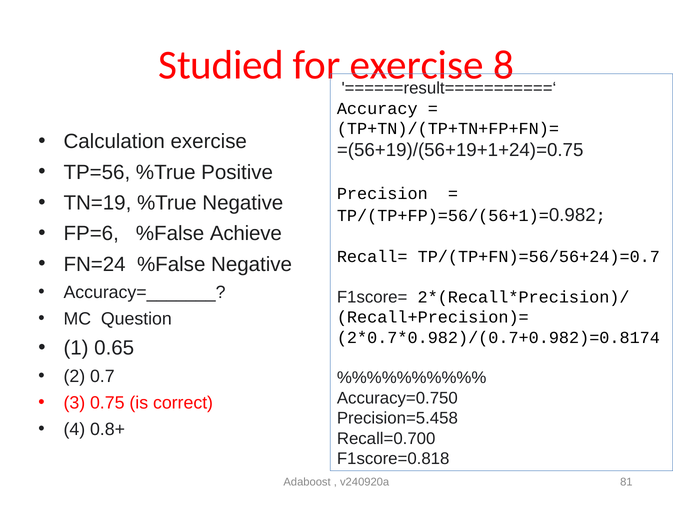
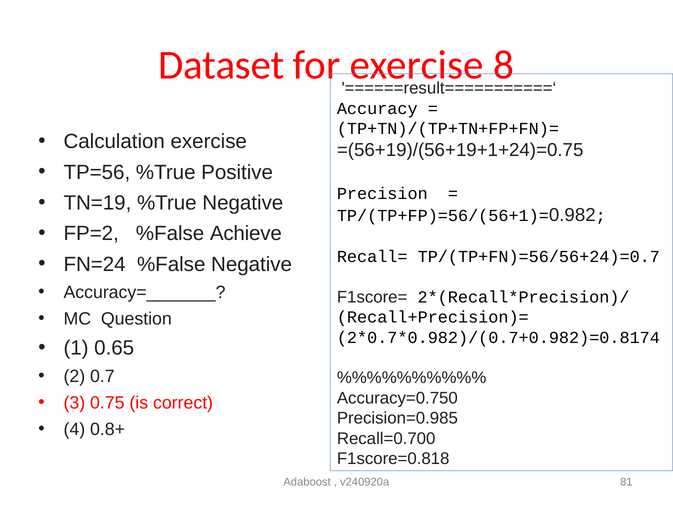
Studied: Studied -> Dataset (221, 65)
FP=6: FP=6 -> FP=2 (91, 234)
Precision=5.458: Precision=5.458 -> Precision=0.985 (397, 418)
